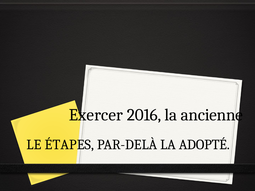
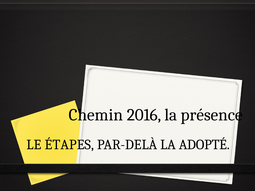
Exercer: Exercer -> Chemin (96, 115)
ancienne: ancienne -> présence (212, 115)
